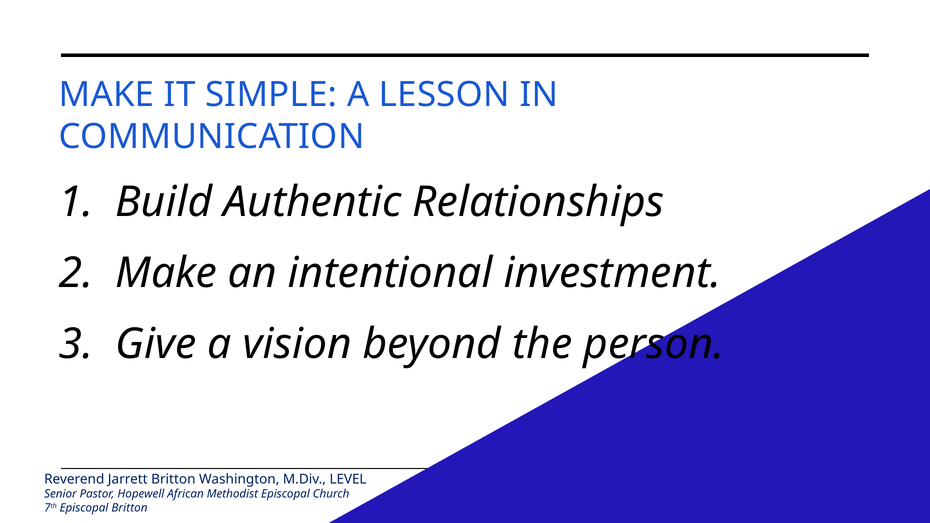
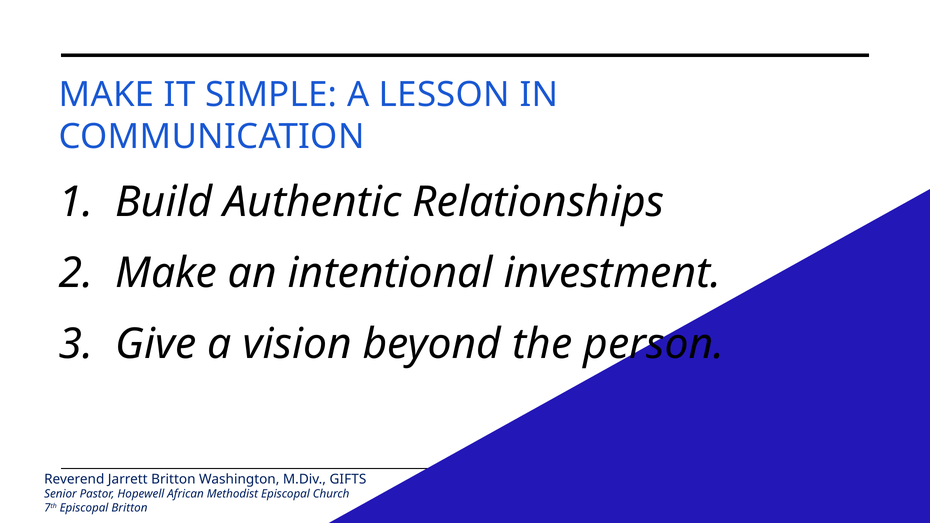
LEVEL: LEVEL -> GIFTS (348, 479)
